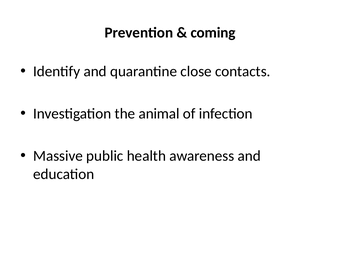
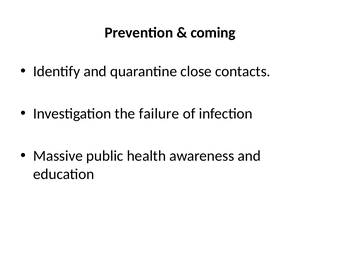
animal: animal -> failure (159, 114)
